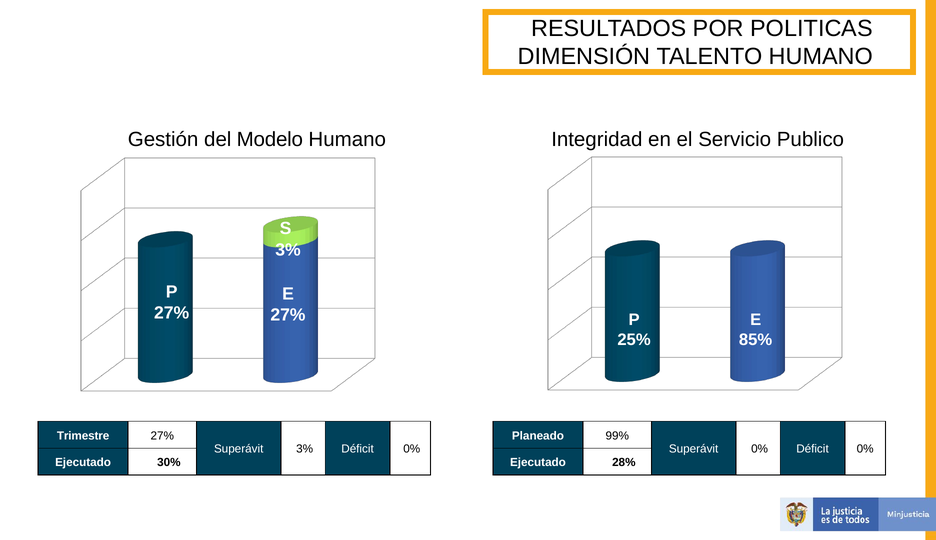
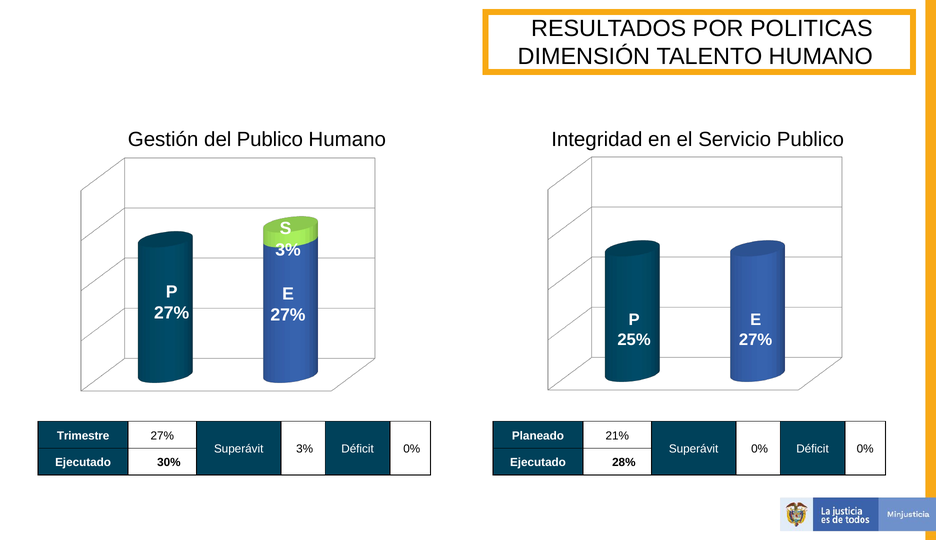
del Modelo: Modelo -> Publico (270, 139)
85%: 85% -> 27% (756, 340)
99%: 99% -> 21% (617, 436)
